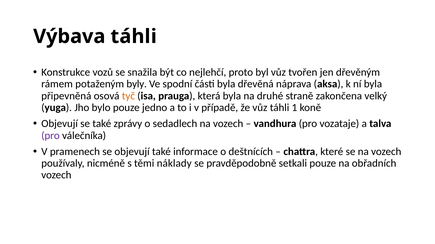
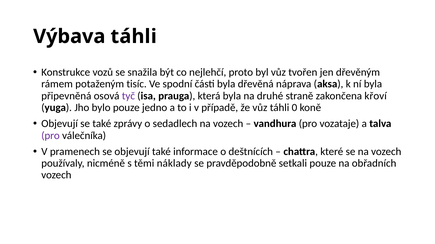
byly: byly -> tisíc (137, 84)
tyč colour: orange -> purple (128, 96)
velký: velký -> křoví (376, 96)
1: 1 -> 0 (294, 108)
